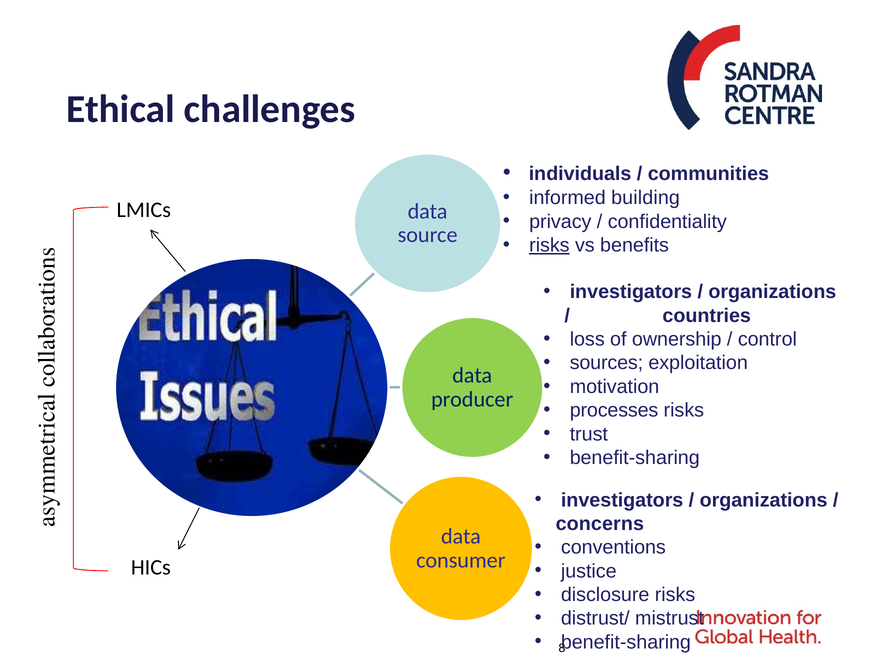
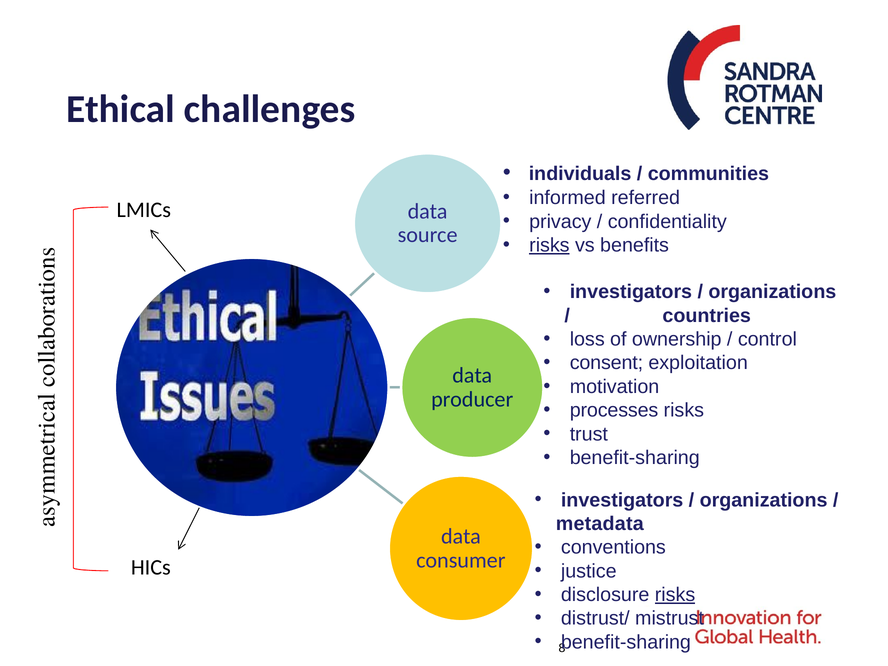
building: building -> referred (646, 198)
sources: sources -> consent (606, 363)
concerns: concerns -> metadata (600, 524)
risks underline: none -> present (675, 595)
